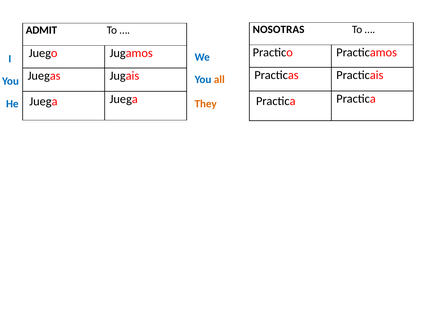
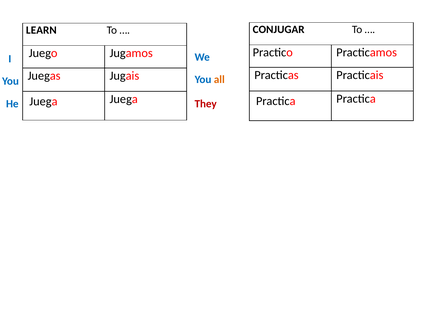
NOSOTRAS: NOSOTRAS -> CONJUGAR (279, 29)
ADMIT: ADMIT -> LEARN (41, 30)
They colour: orange -> red (206, 104)
